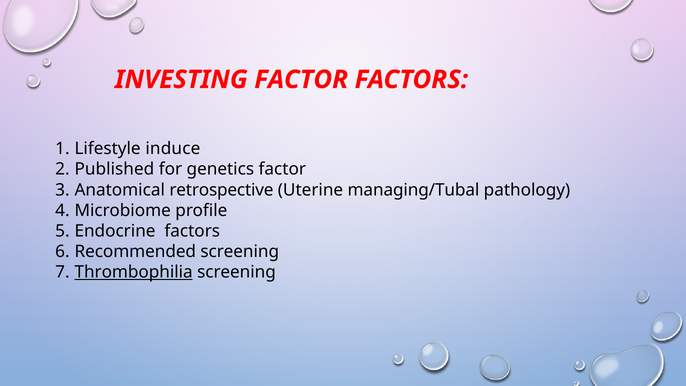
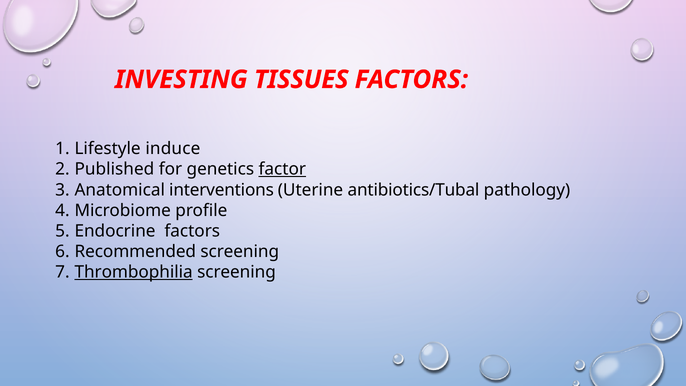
INVESTING FACTOR: FACTOR -> TISSUES (301, 80)
factor underline: none -> present (282, 169)
retrospective: retrospective -> interventions (221, 190)
managing/Tubal: managing/Tubal -> antibiotics/Tubal (413, 190)
